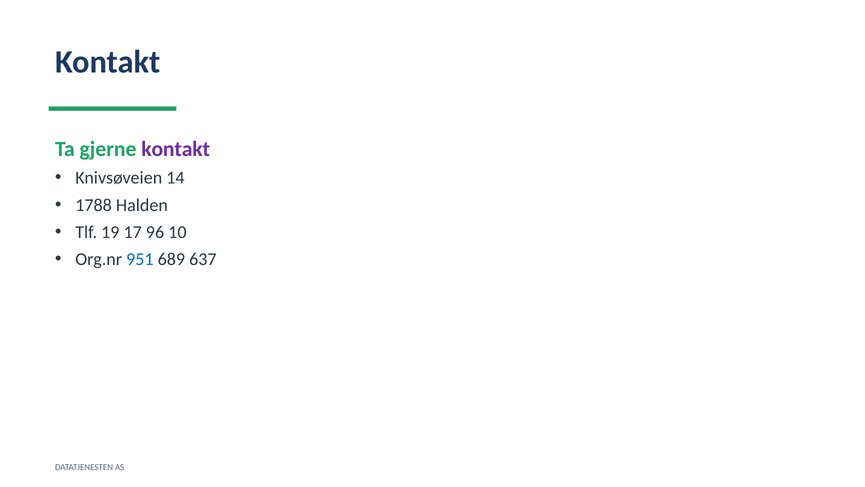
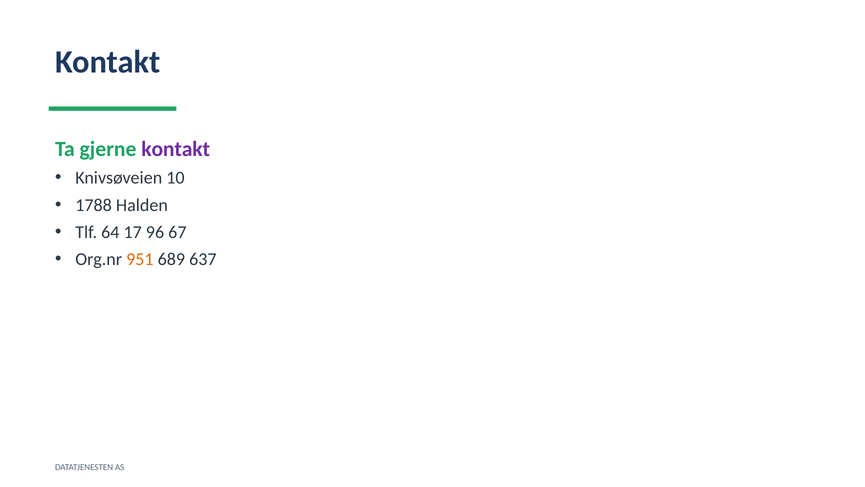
14: 14 -> 10 (175, 178)
19: 19 -> 64 (110, 232)
10: 10 -> 67 (177, 232)
951 colour: blue -> orange (140, 259)
